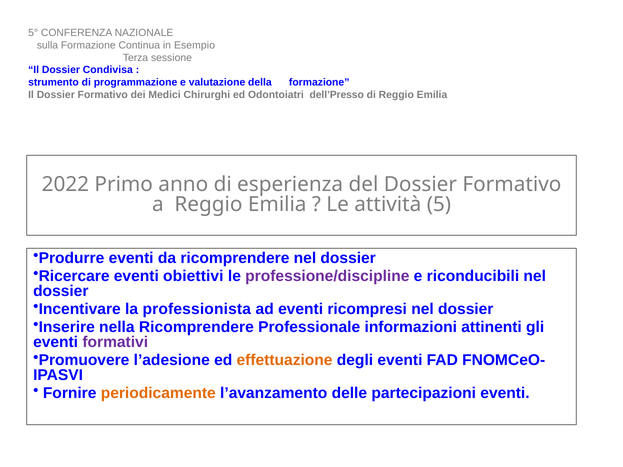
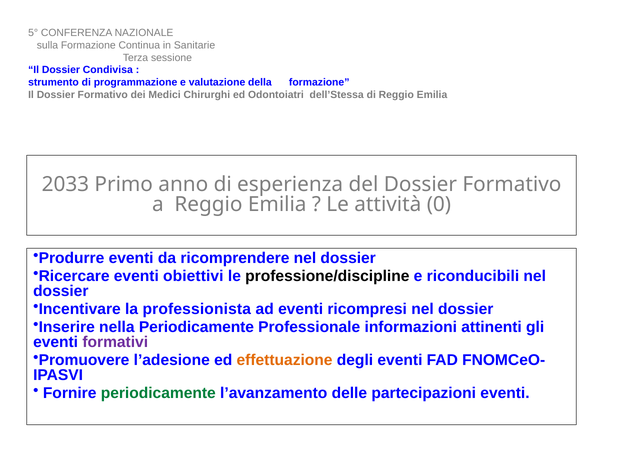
Esempio: Esempio -> Sanitarie (195, 45)
dell’Presso: dell’Presso -> dell’Stessa (337, 95)
2022: 2022 -> 2033 (65, 184)
5: 5 -> 0 (439, 204)
professione/discipline colour: purple -> black (327, 276)
nella Ricomprendere: Ricomprendere -> Periodicamente (196, 327)
periodicamente colour: orange -> green (158, 394)
